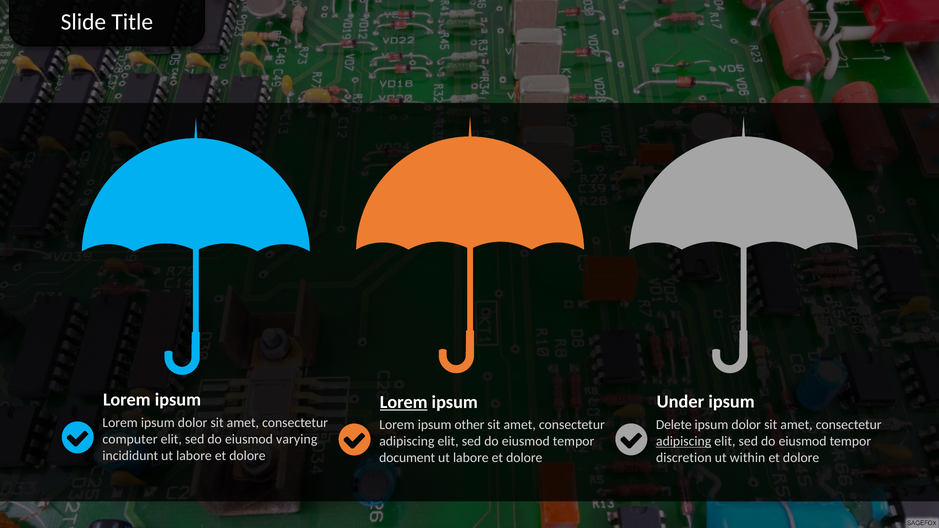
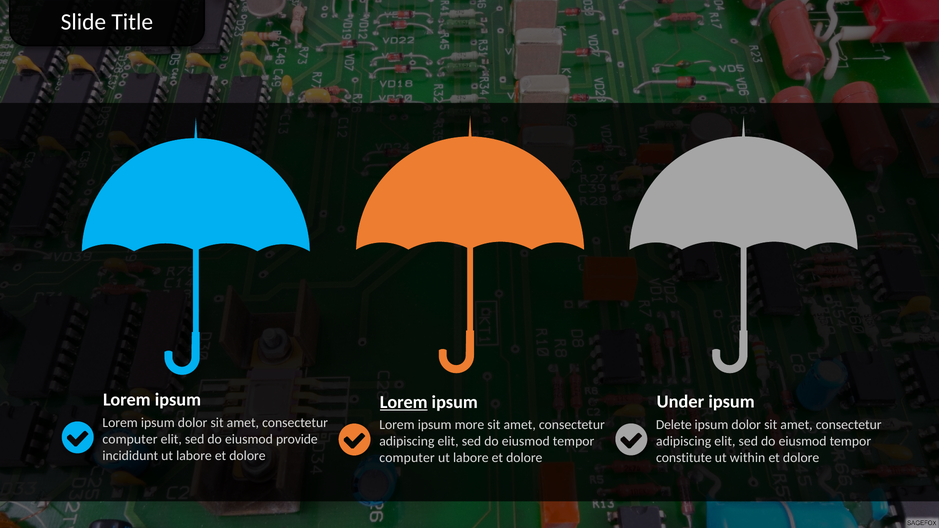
other: other -> more (469, 425)
varying: varying -> provide (297, 439)
adipiscing underline: present -> none (684, 441)
discretion: discretion -> constitute (684, 458)
document: document -> computer (407, 458)
